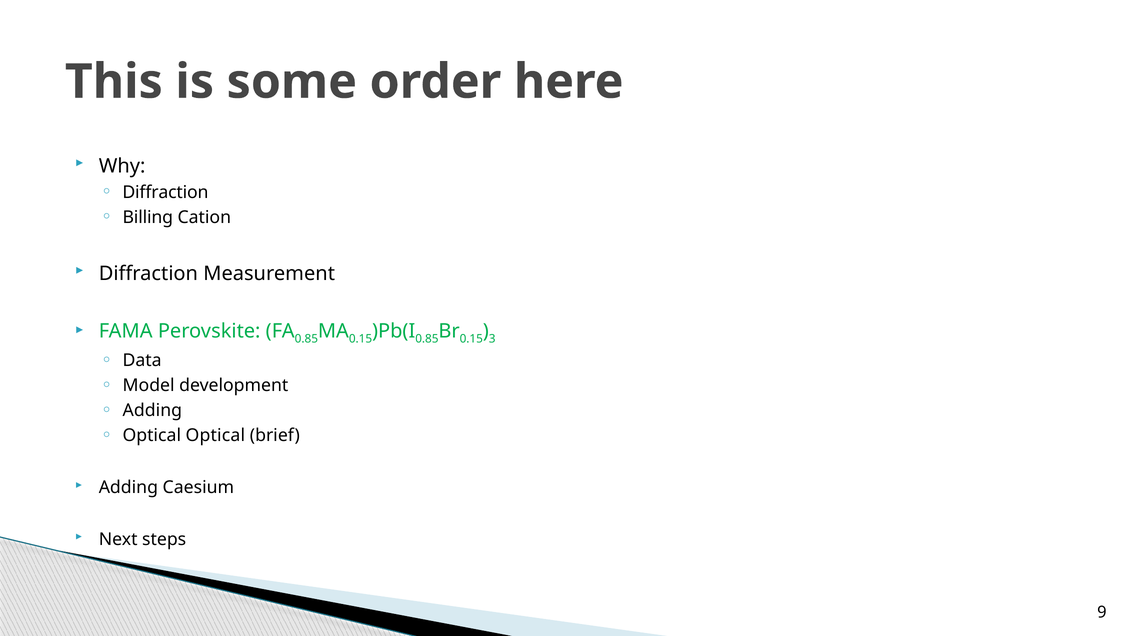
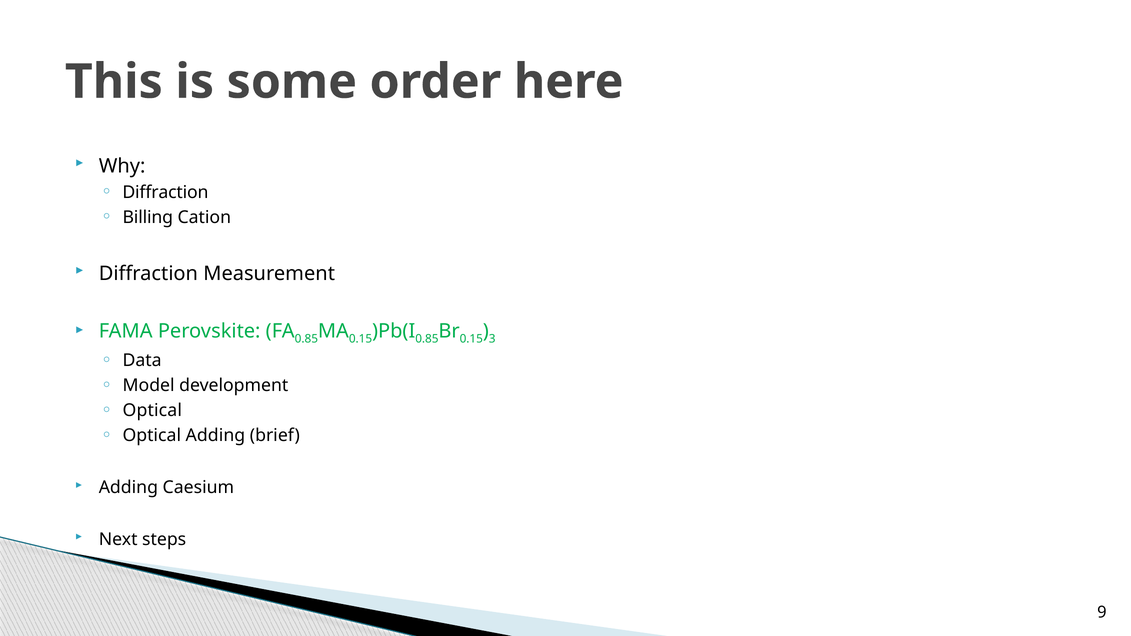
Adding: Adding -> Optical (152, 411)
Optical Optical: Optical -> Adding (215, 436)
